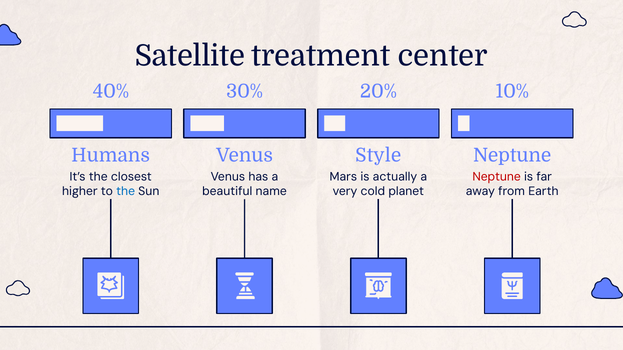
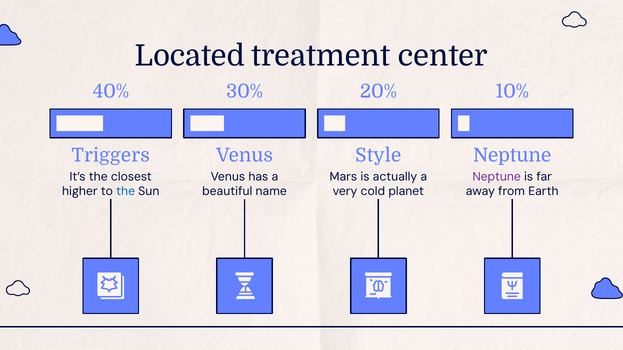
Satellite: Satellite -> Located (190, 56)
Humans: Humans -> Triggers (111, 156)
Neptune colour: red -> purple (497, 177)
